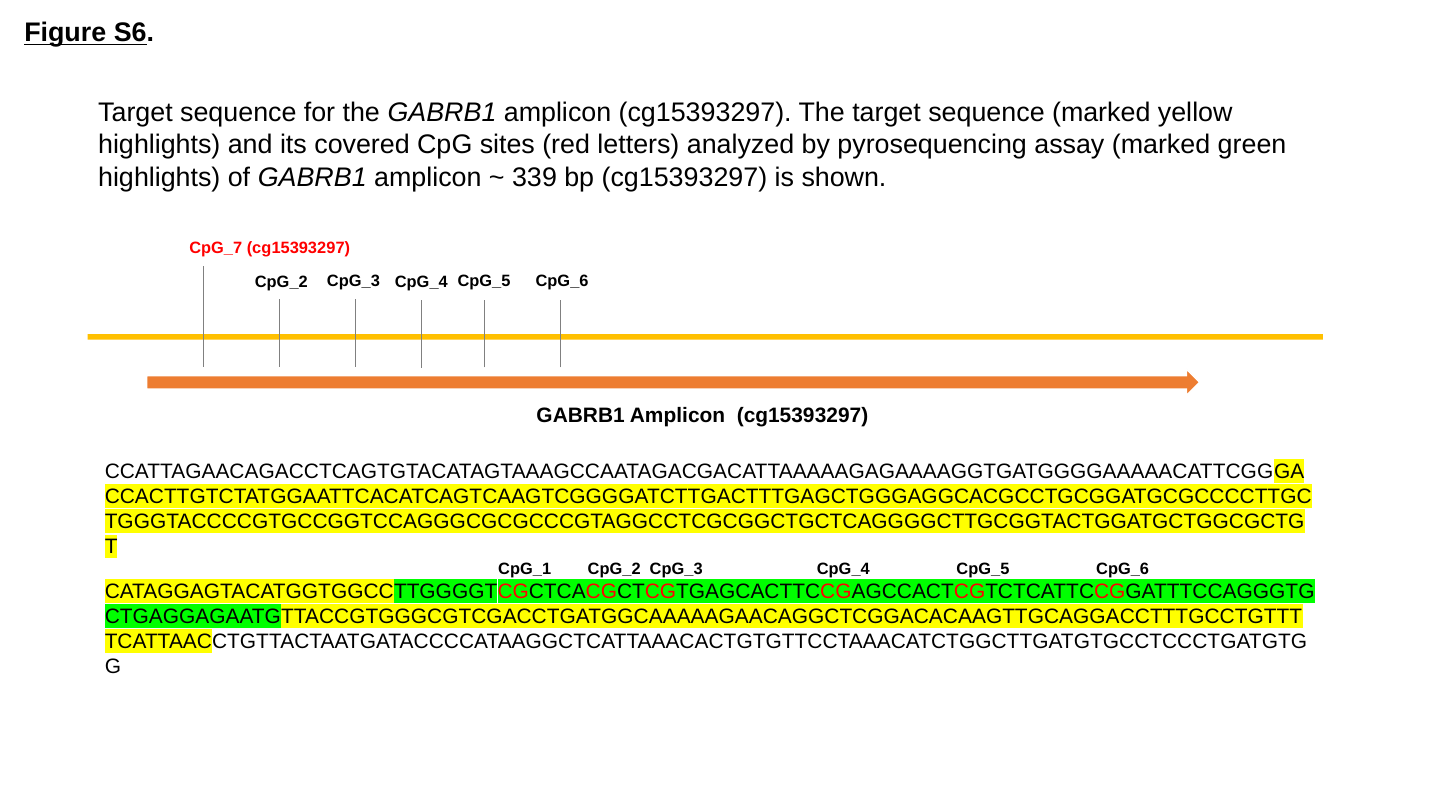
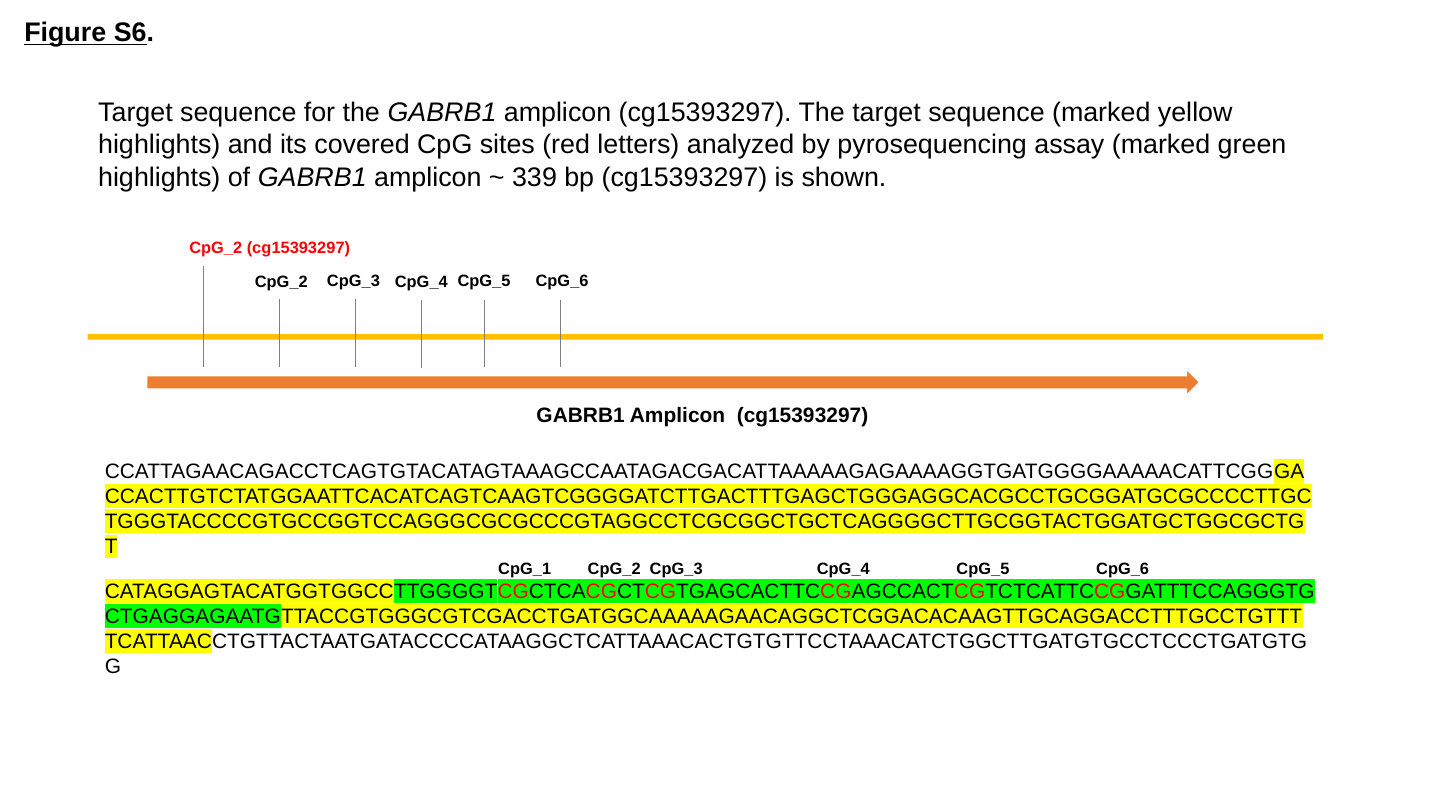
CpG_7: CpG_7 -> CpG_2 (216, 248)
